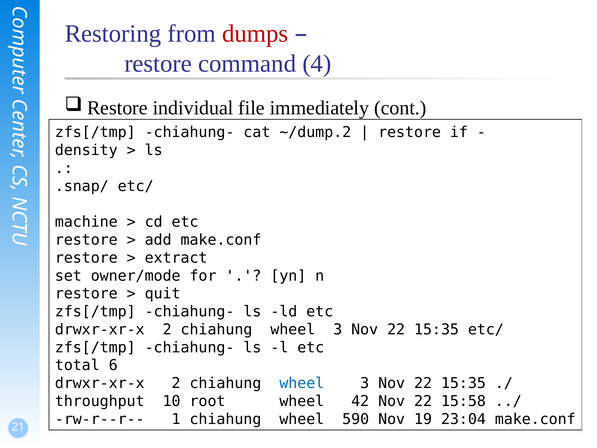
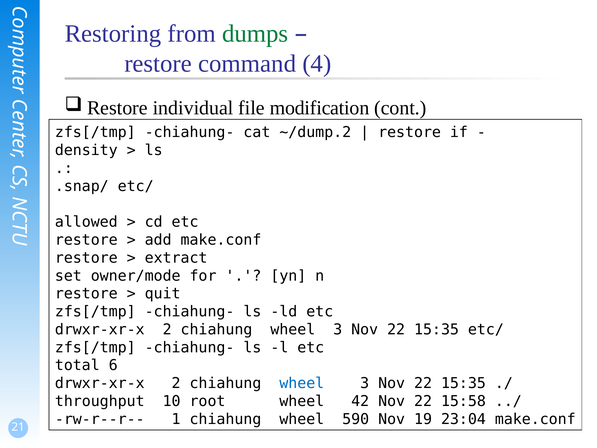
dumps colour: red -> green (255, 34)
immediately: immediately -> modification (320, 108)
machine: machine -> allowed (86, 222)
